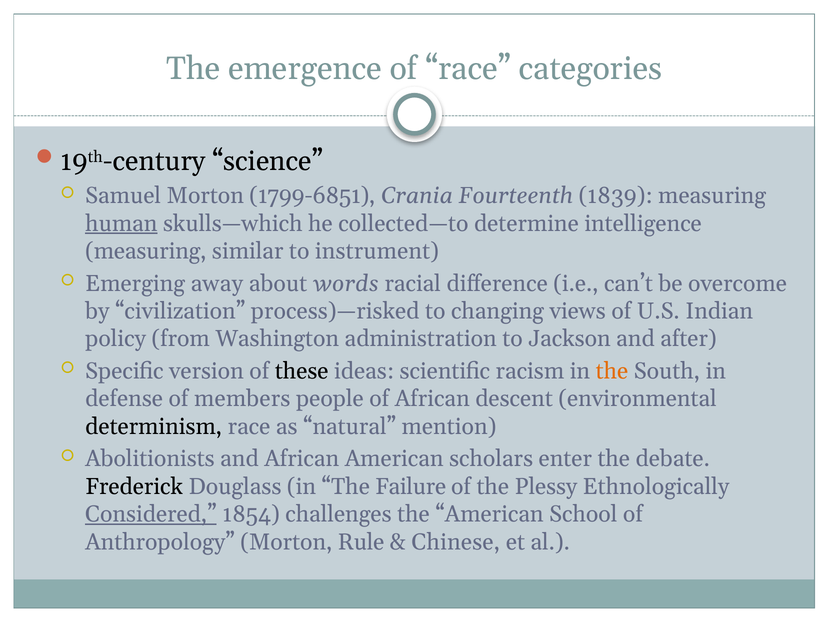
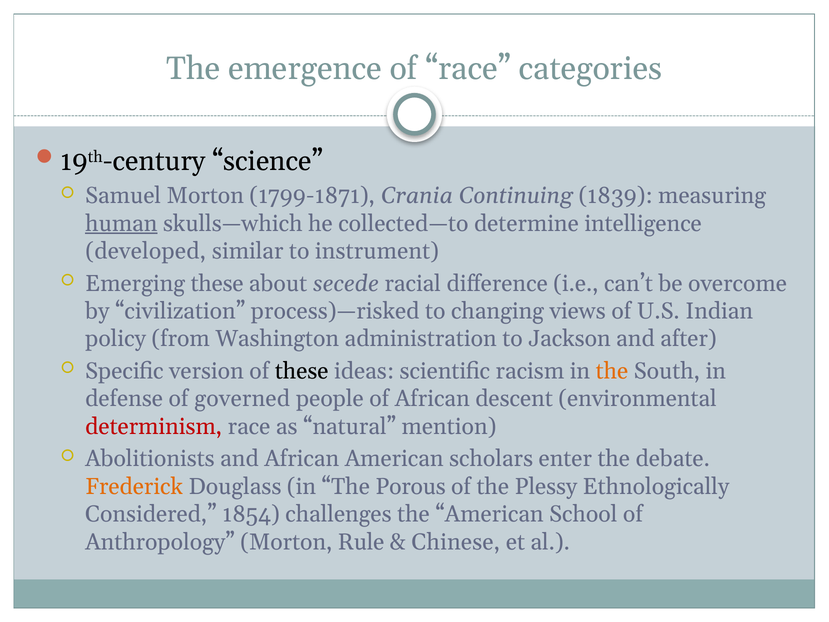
1799-6851: 1799-6851 -> 1799-1871 (312, 196)
Fourteenth: Fourteenth -> Continuing (516, 196)
measuring: measuring -> developed (146, 251)
Emerging away: away -> these (217, 283)
words: words -> secede (346, 283)
members: members -> governed (242, 399)
determinism colour: black -> red (154, 426)
Frederick colour: black -> orange (134, 486)
Failure: Failure -> Porous (411, 486)
Considered underline: present -> none (151, 514)
